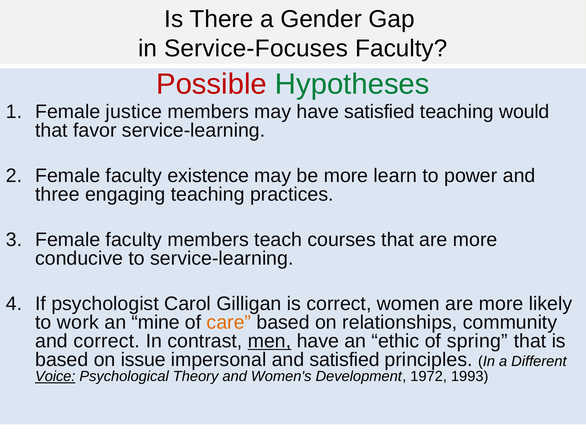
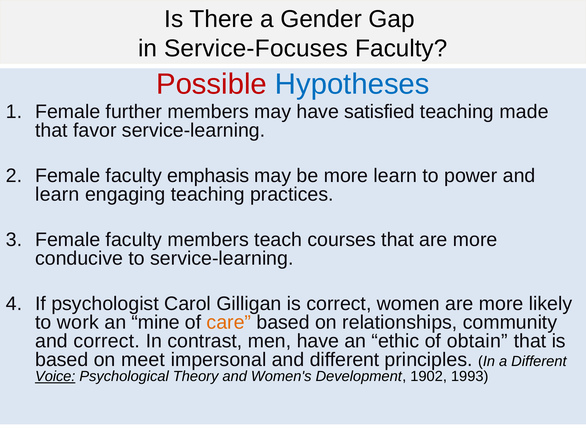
Hypotheses colour: green -> blue (352, 84)
justice: justice -> further (134, 112)
would: would -> made (524, 112)
existence: existence -> emphasis (208, 176)
three: three -> learn (57, 195)
men underline: present -> none (269, 342)
spring: spring -> obtain (477, 342)
issue: issue -> meet (143, 360)
and satisfied: satisfied -> different (345, 360)
1972: 1972 -> 1902 (429, 377)
